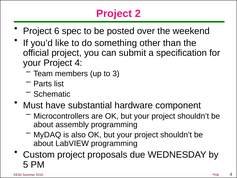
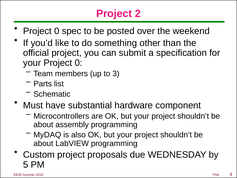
6: 6 -> 0 (57, 31)
your Project 4: 4 -> 0 (79, 63)
